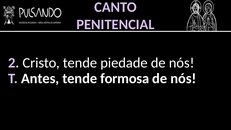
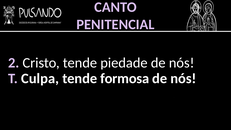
Antes: Antes -> Culpa (40, 78)
